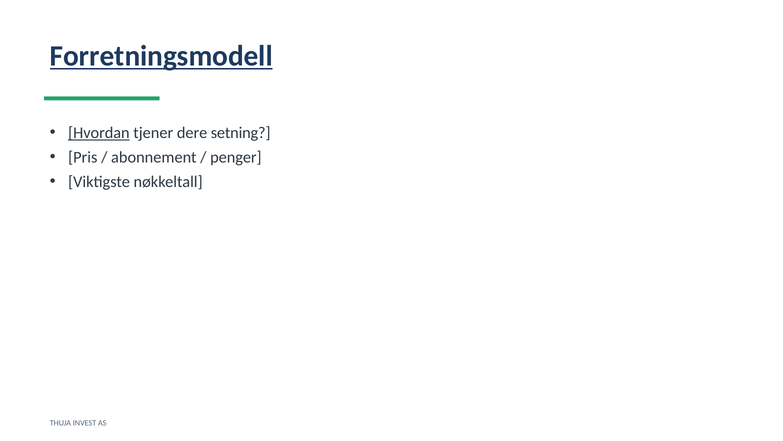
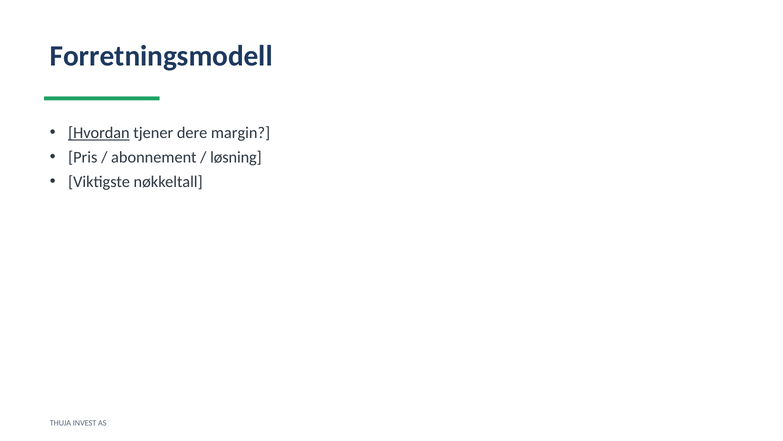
Forretningsmodell underline: present -> none (161, 56)
setning: setning -> margin (241, 133)
penger: penger -> løsning (236, 157)
